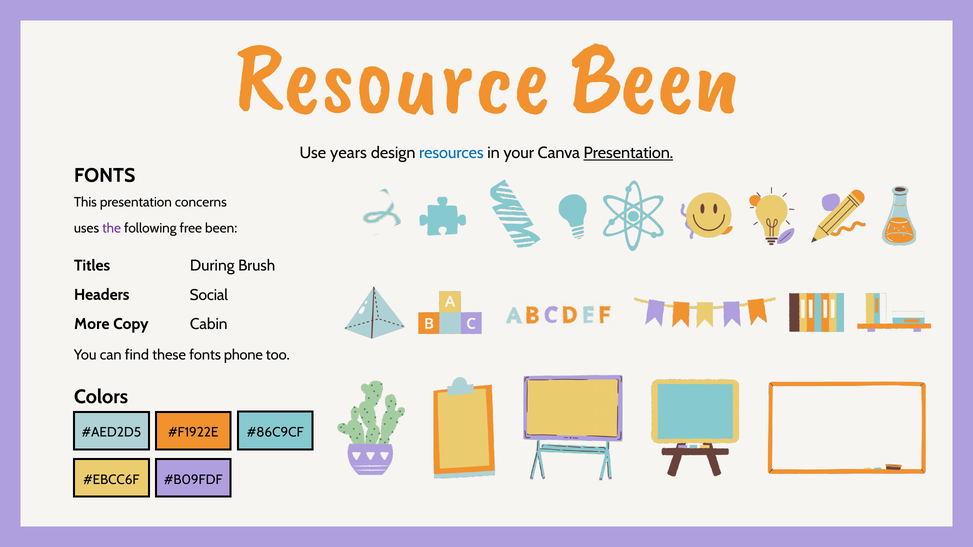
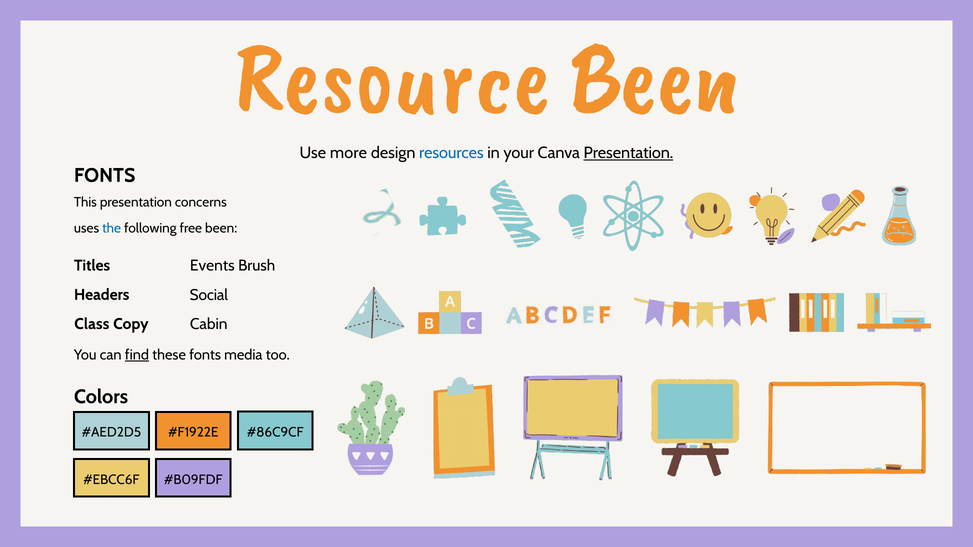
years: years -> more (348, 153)
the colour: purple -> blue (112, 229)
During: During -> Events (212, 266)
More: More -> Class (92, 324)
find underline: none -> present (137, 355)
phone: phone -> media (243, 355)
